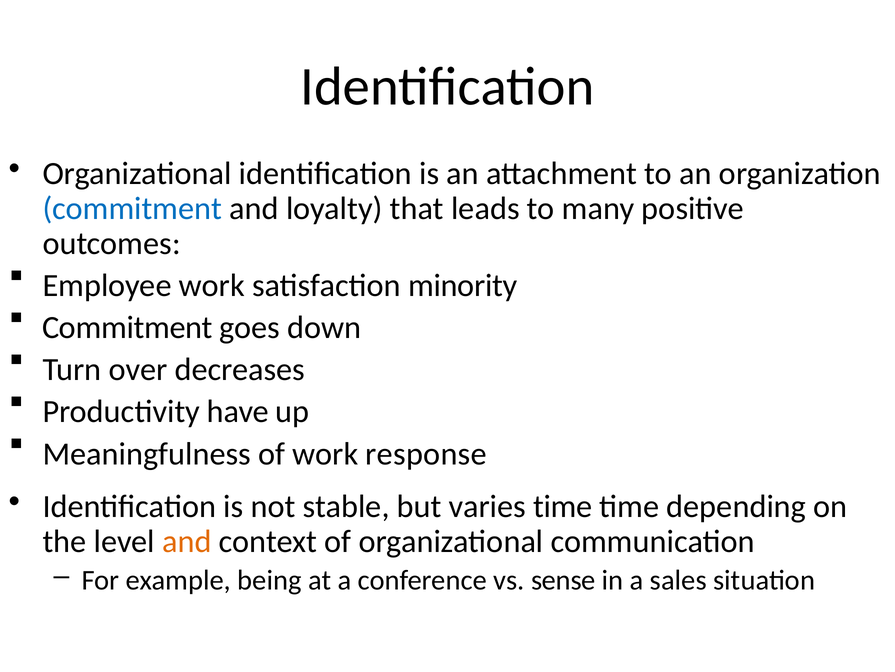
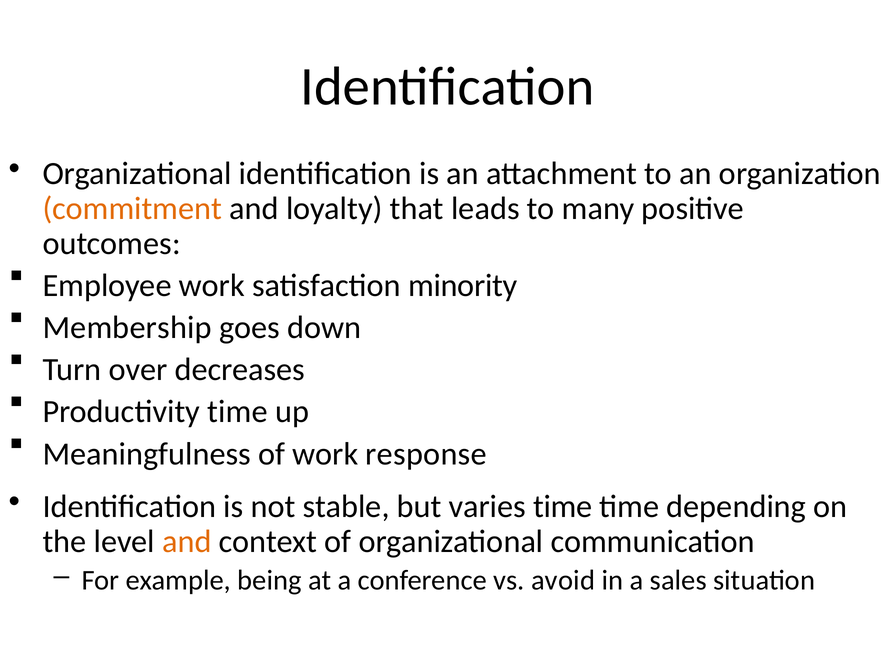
commitment colour: blue -> orange (132, 208)
Commitment: Commitment -> Membership (127, 327)
Productivity have: have -> time (238, 411)
sense: sense -> avoid (563, 580)
